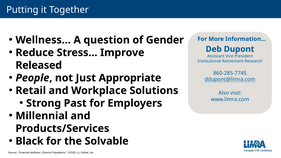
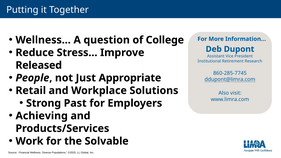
Gender: Gender -> College (165, 40)
Millennial: Millennial -> Achieving (42, 116)
Black: Black -> Work (29, 141)
